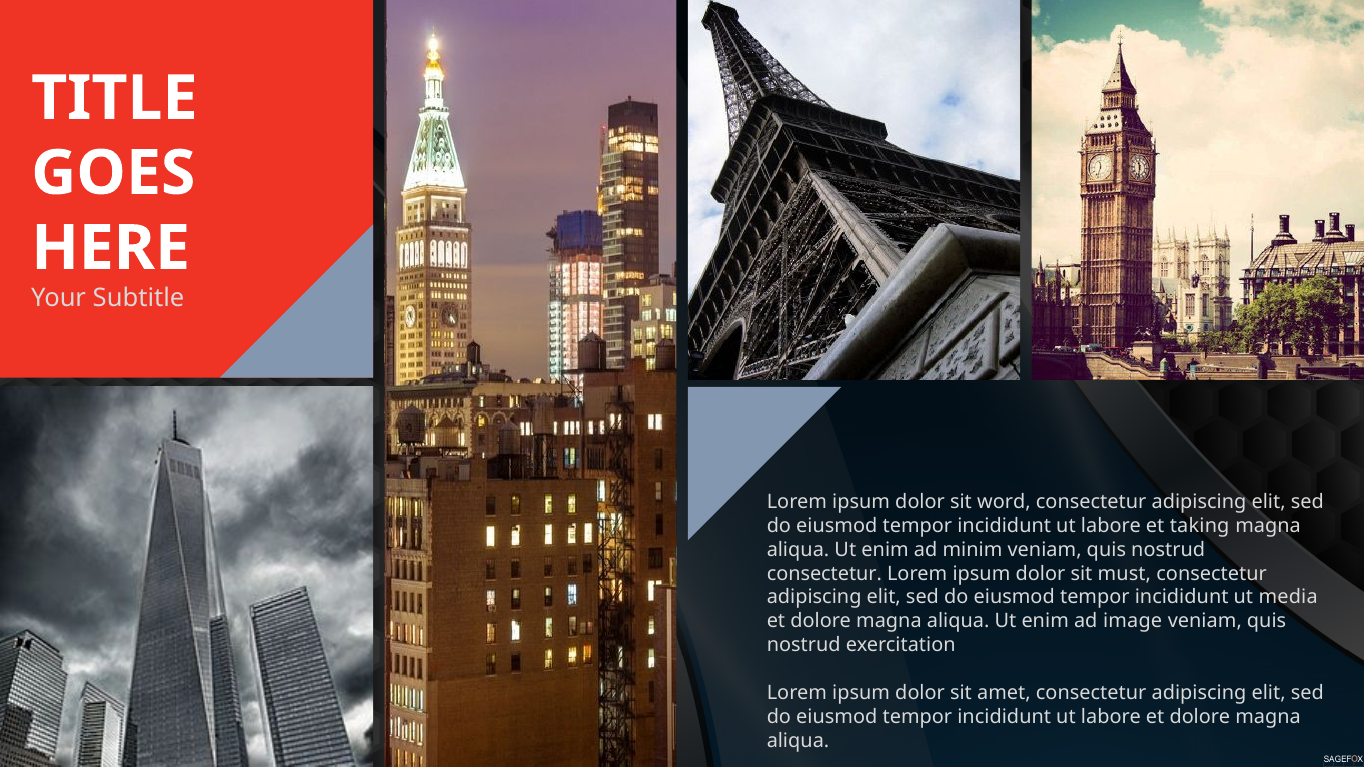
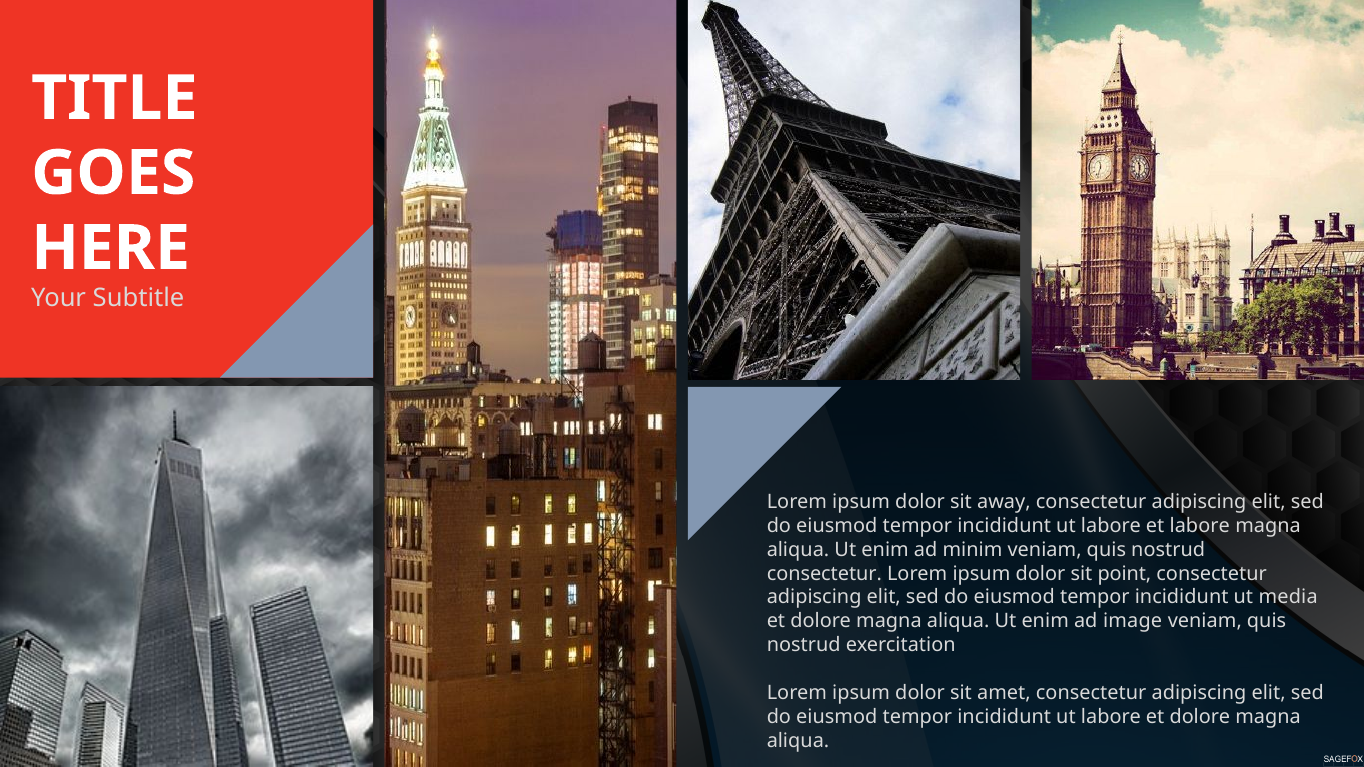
word: word -> away (1004, 502)
et taking: taking -> labore (1200, 526)
must: must -> point (1124, 574)
